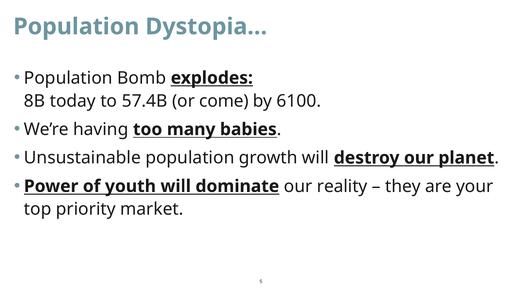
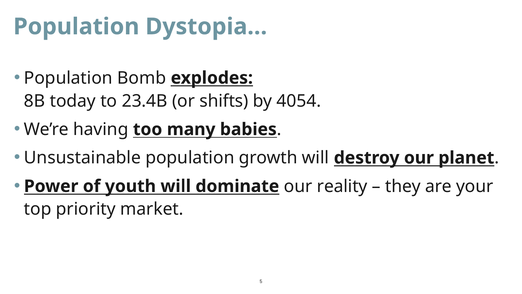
57.4B: 57.4B -> 23.4B (145, 101)
come: come -> shifts (224, 101)
6100: 6100 -> 4054 (299, 101)
